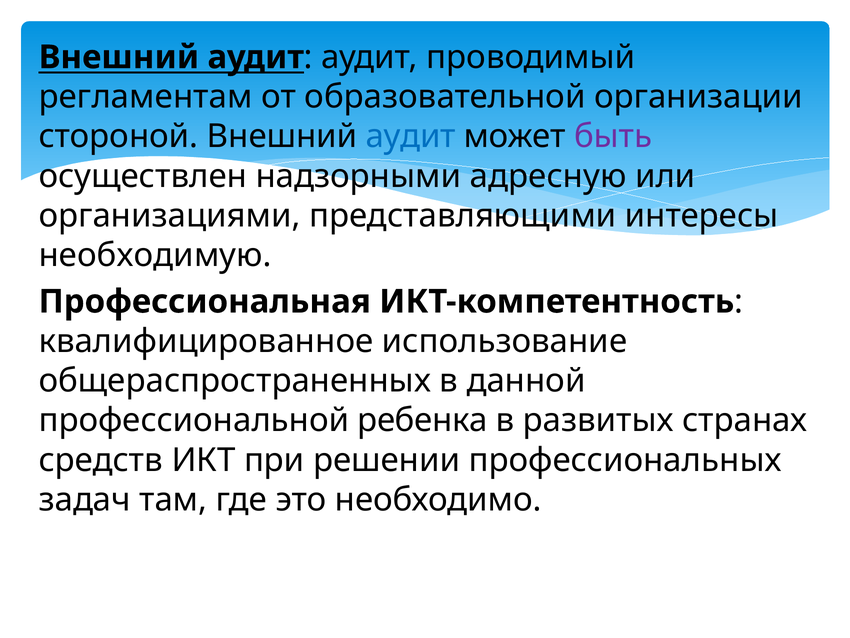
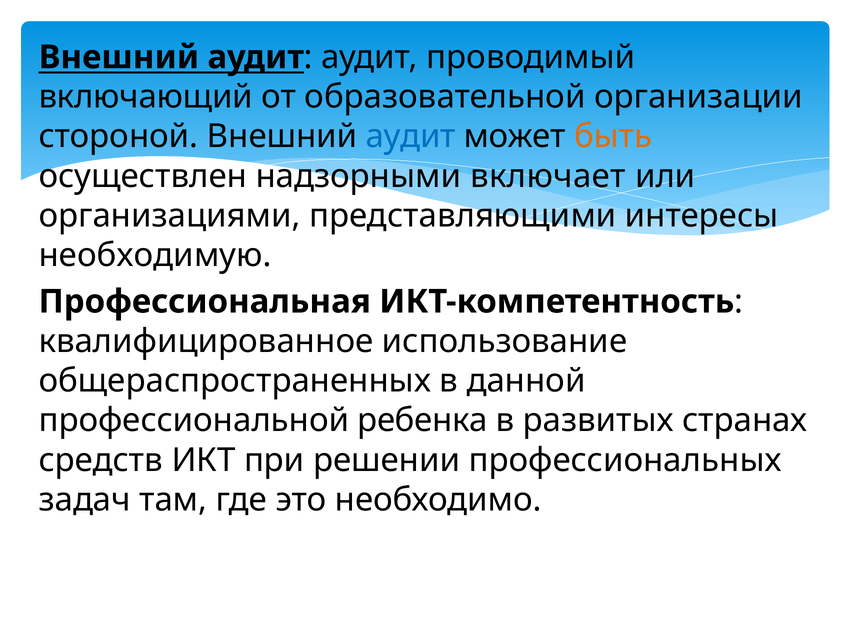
регламентам: регламентам -> включающий (146, 97)
быть colour: purple -> orange (613, 136)
адресную: адресную -> включает (548, 176)
